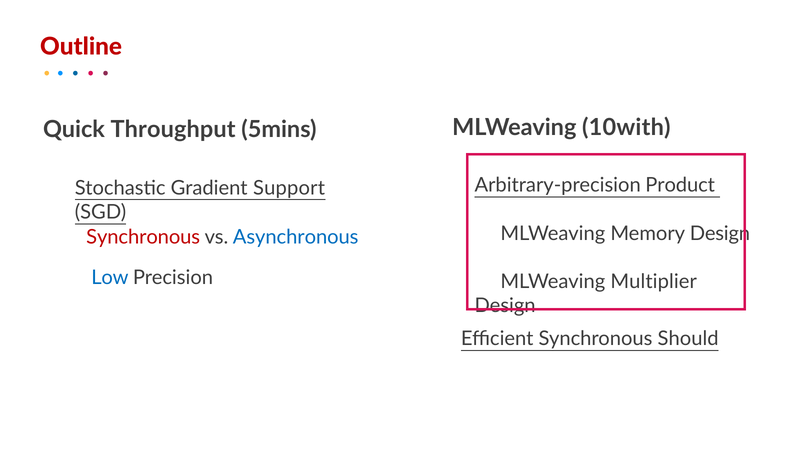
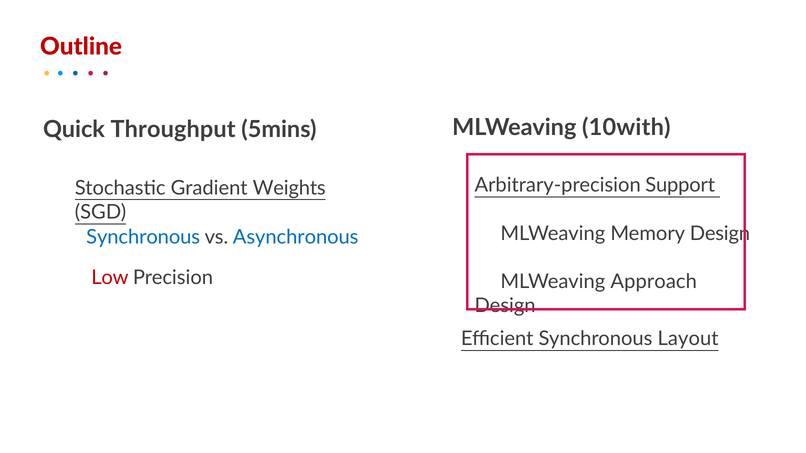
Product: Product -> Support (680, 185)
Support: Support -> Weights (289, 188)
Synchronous colour: red -> blue (143, 237)
Low colour: blue -> red (110, 278)
Multiplier: Multiplier -> Approach (654, 282)
Should: Should -> Layout (688, 339)
